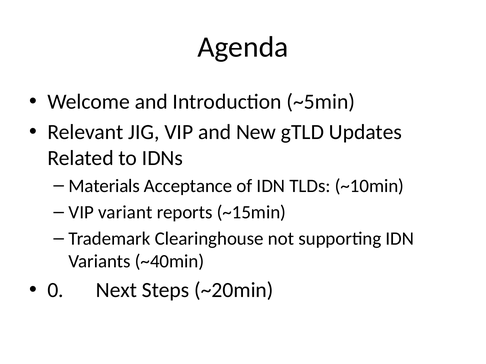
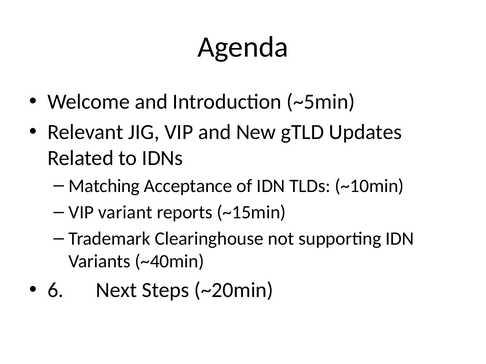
Materials: Materials -> Matching (104, 186)
0: 0 -> 6 (56, 291)
